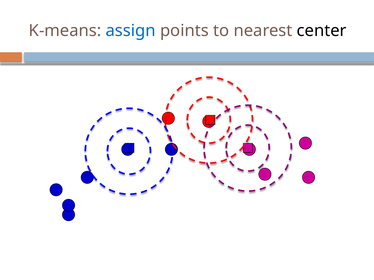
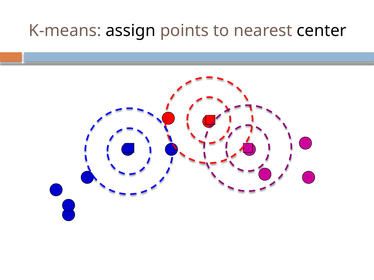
assign colour: blue -> black (131, 31)
